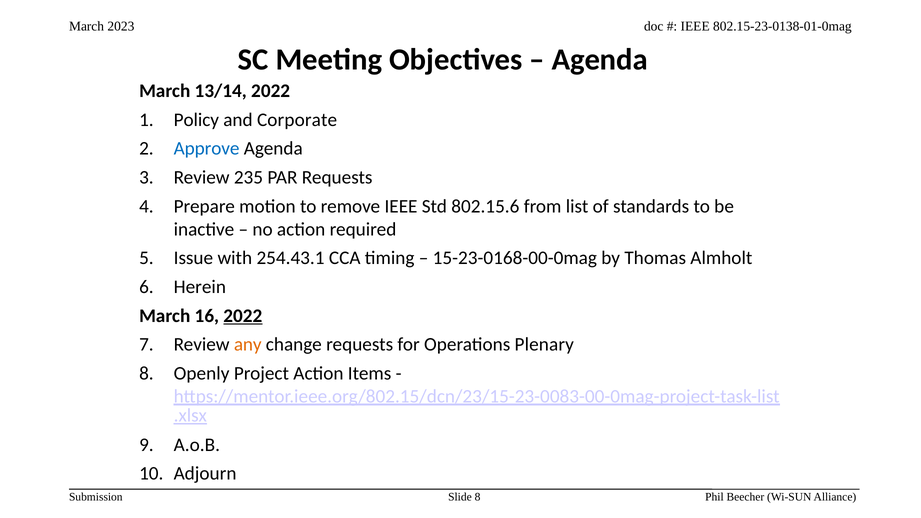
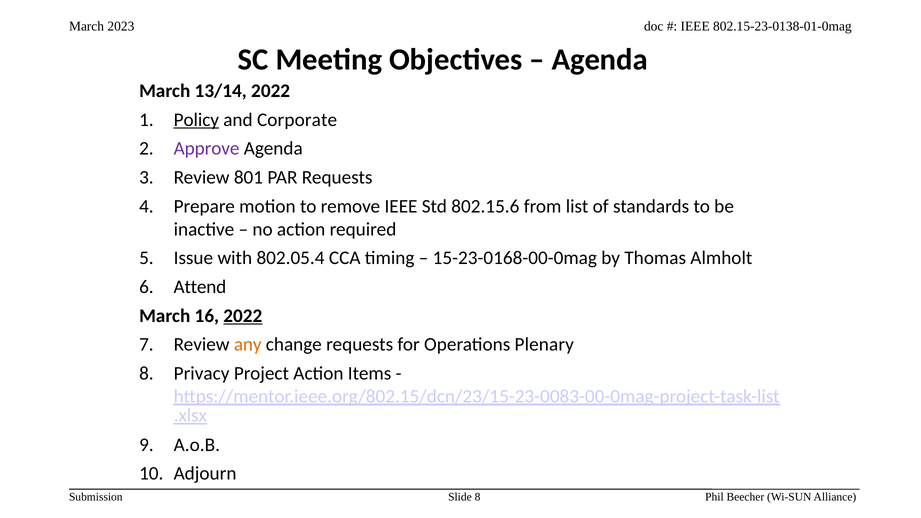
Policy underline: none -> present (196, 120)
Approve colour: blue -> purple (207, 149)
235: 235 -> 801 (248, 177)
254.43.1: 254.43.1 -> 802.05.4 (291, 258)
Herein: Herein -> Attend (200, 287)
Openly: Openly -> Privacy (202, 373)
